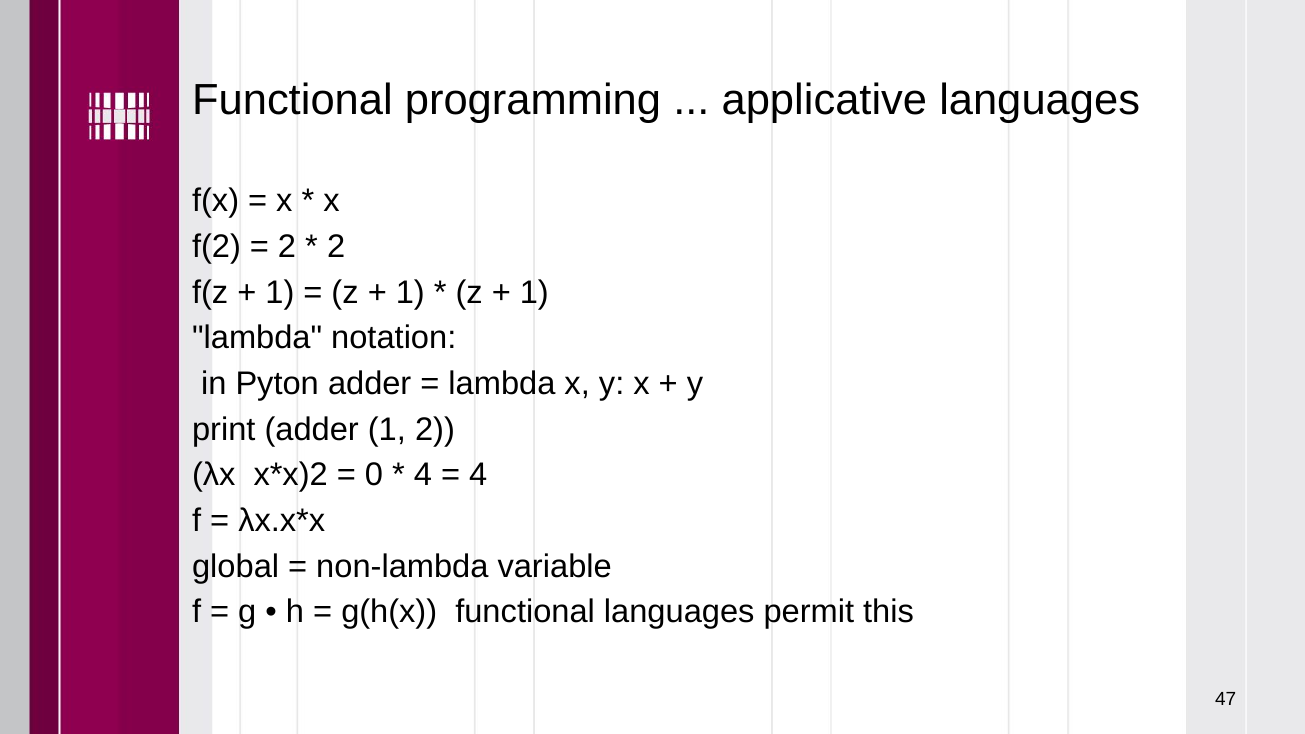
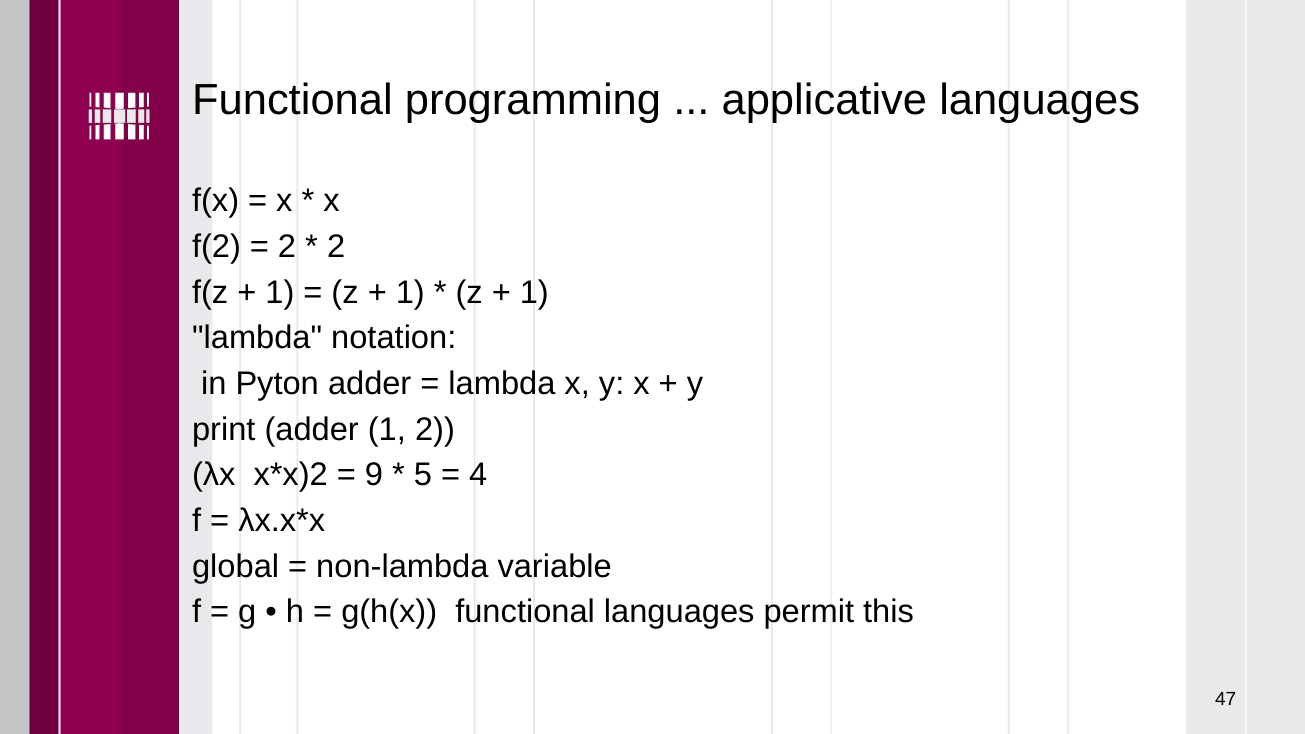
0: 0 -> 9 (374, 475)
4: 4 -> 5 (423, 475)
